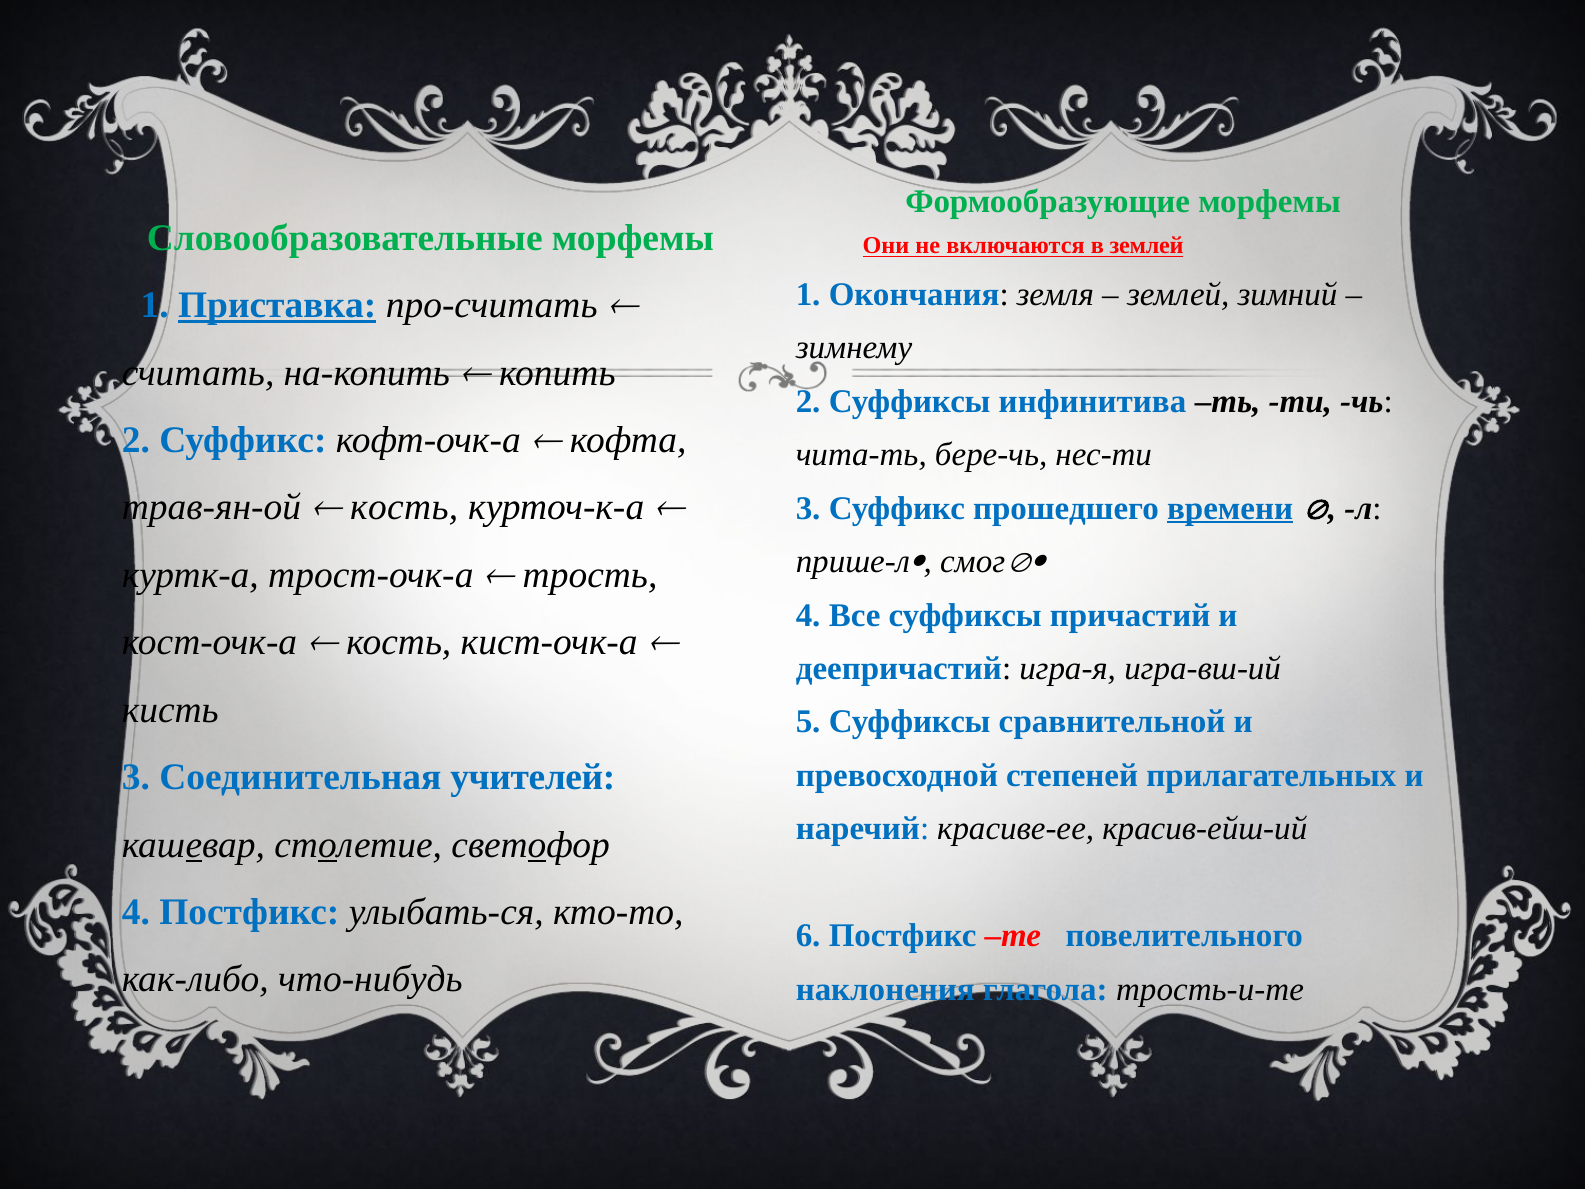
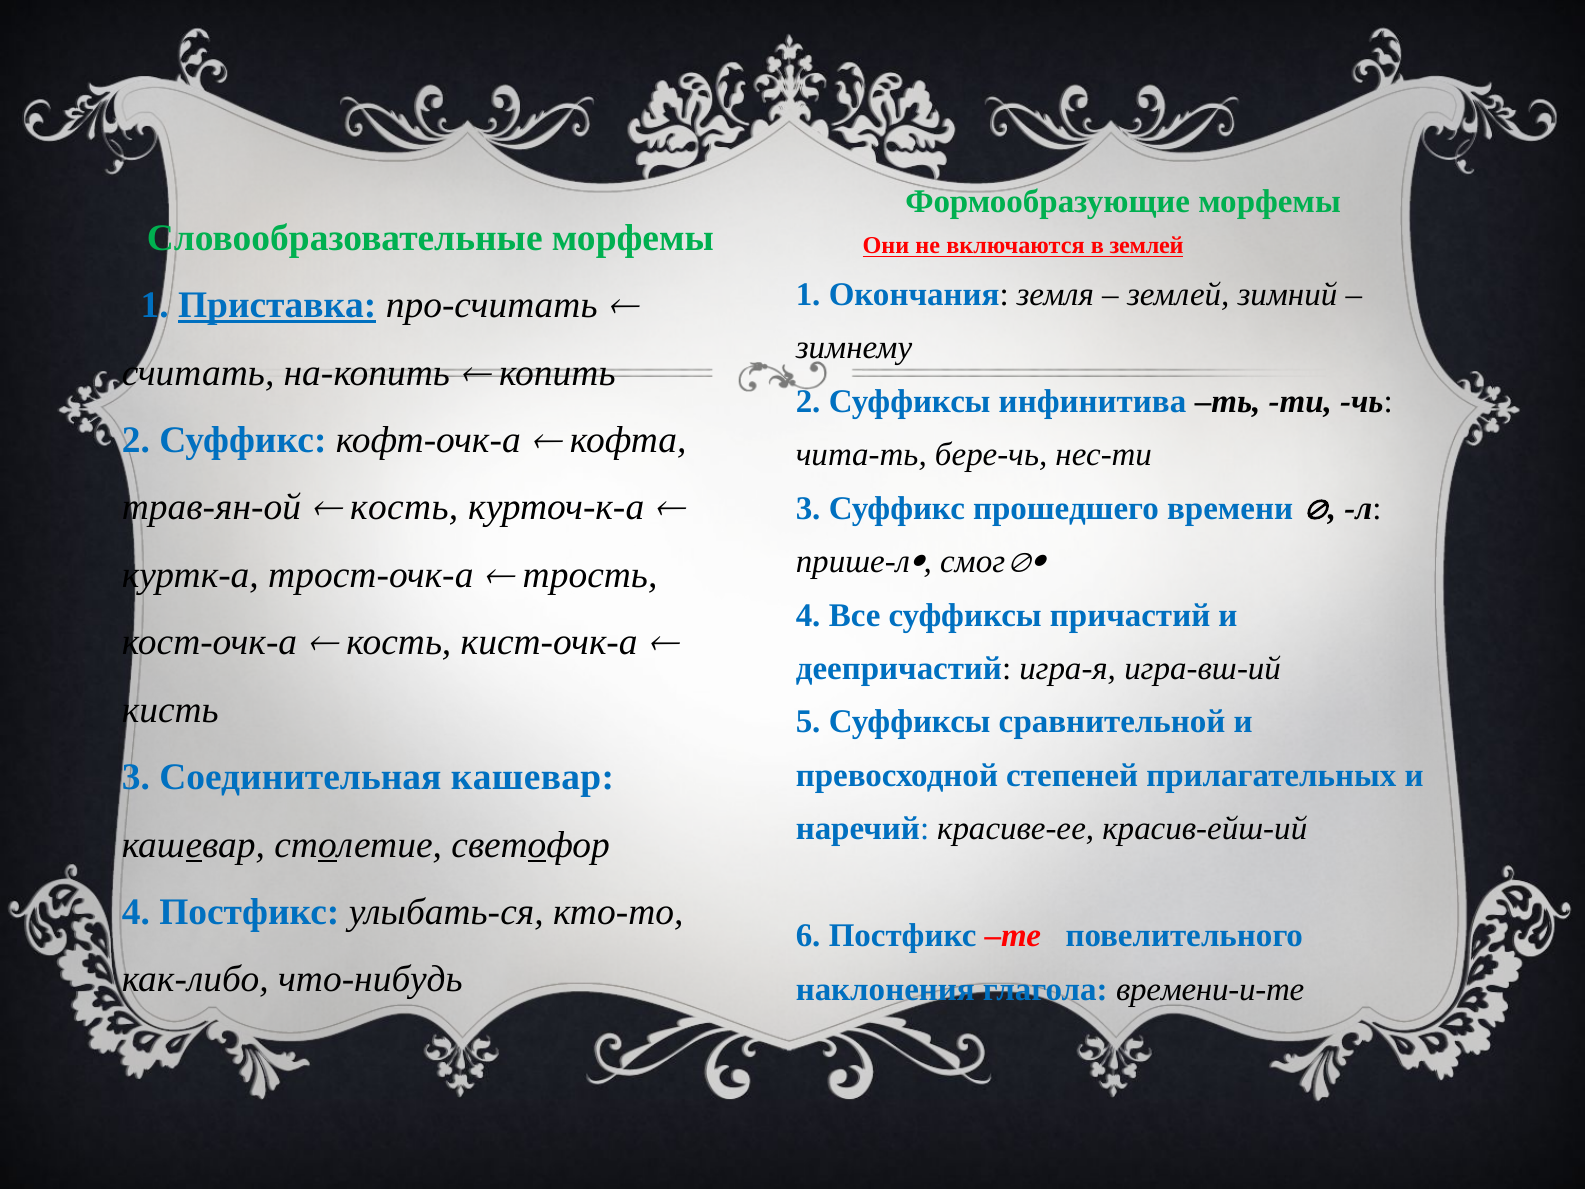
времени underline: present -> none (1230, 508)
Соединительная учителей: учителей -> кашевар (532, 777)
трость-и-те: трость-и-те -> времени-и-те (1210, 989)
